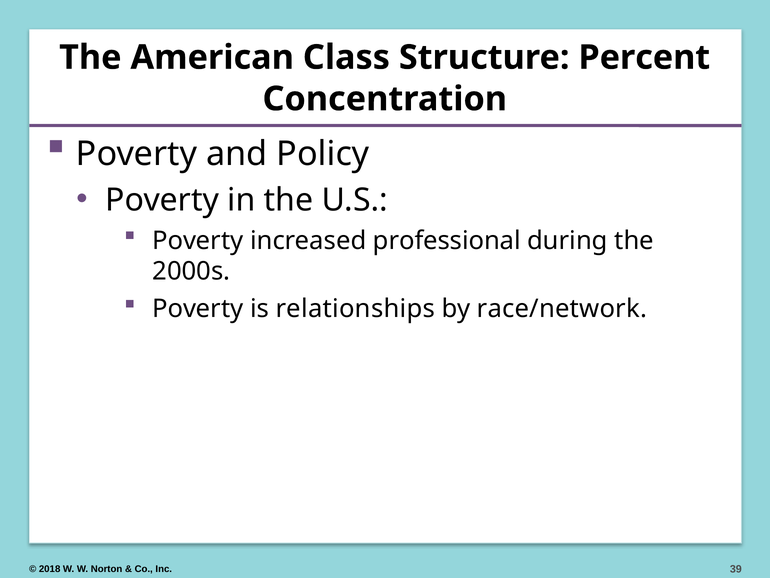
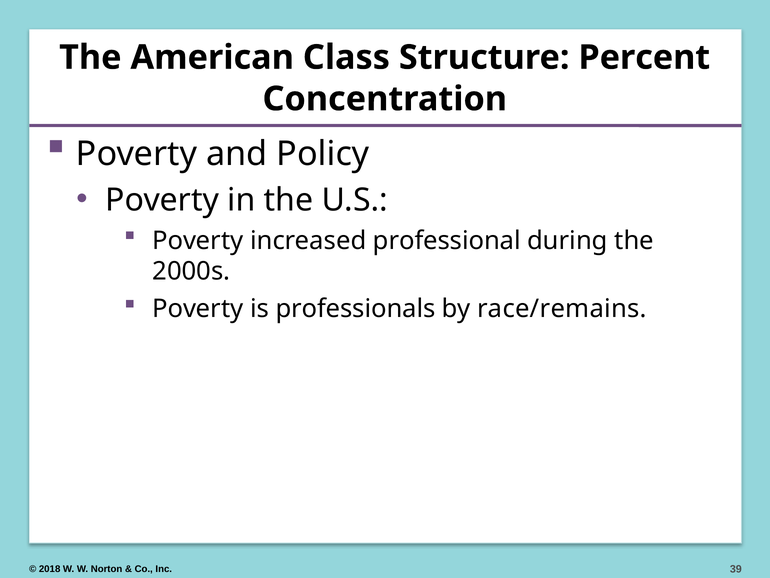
relationships: relationships -> professionals (355, 309)
race/network: race/network -> race/remains (562, 309)
